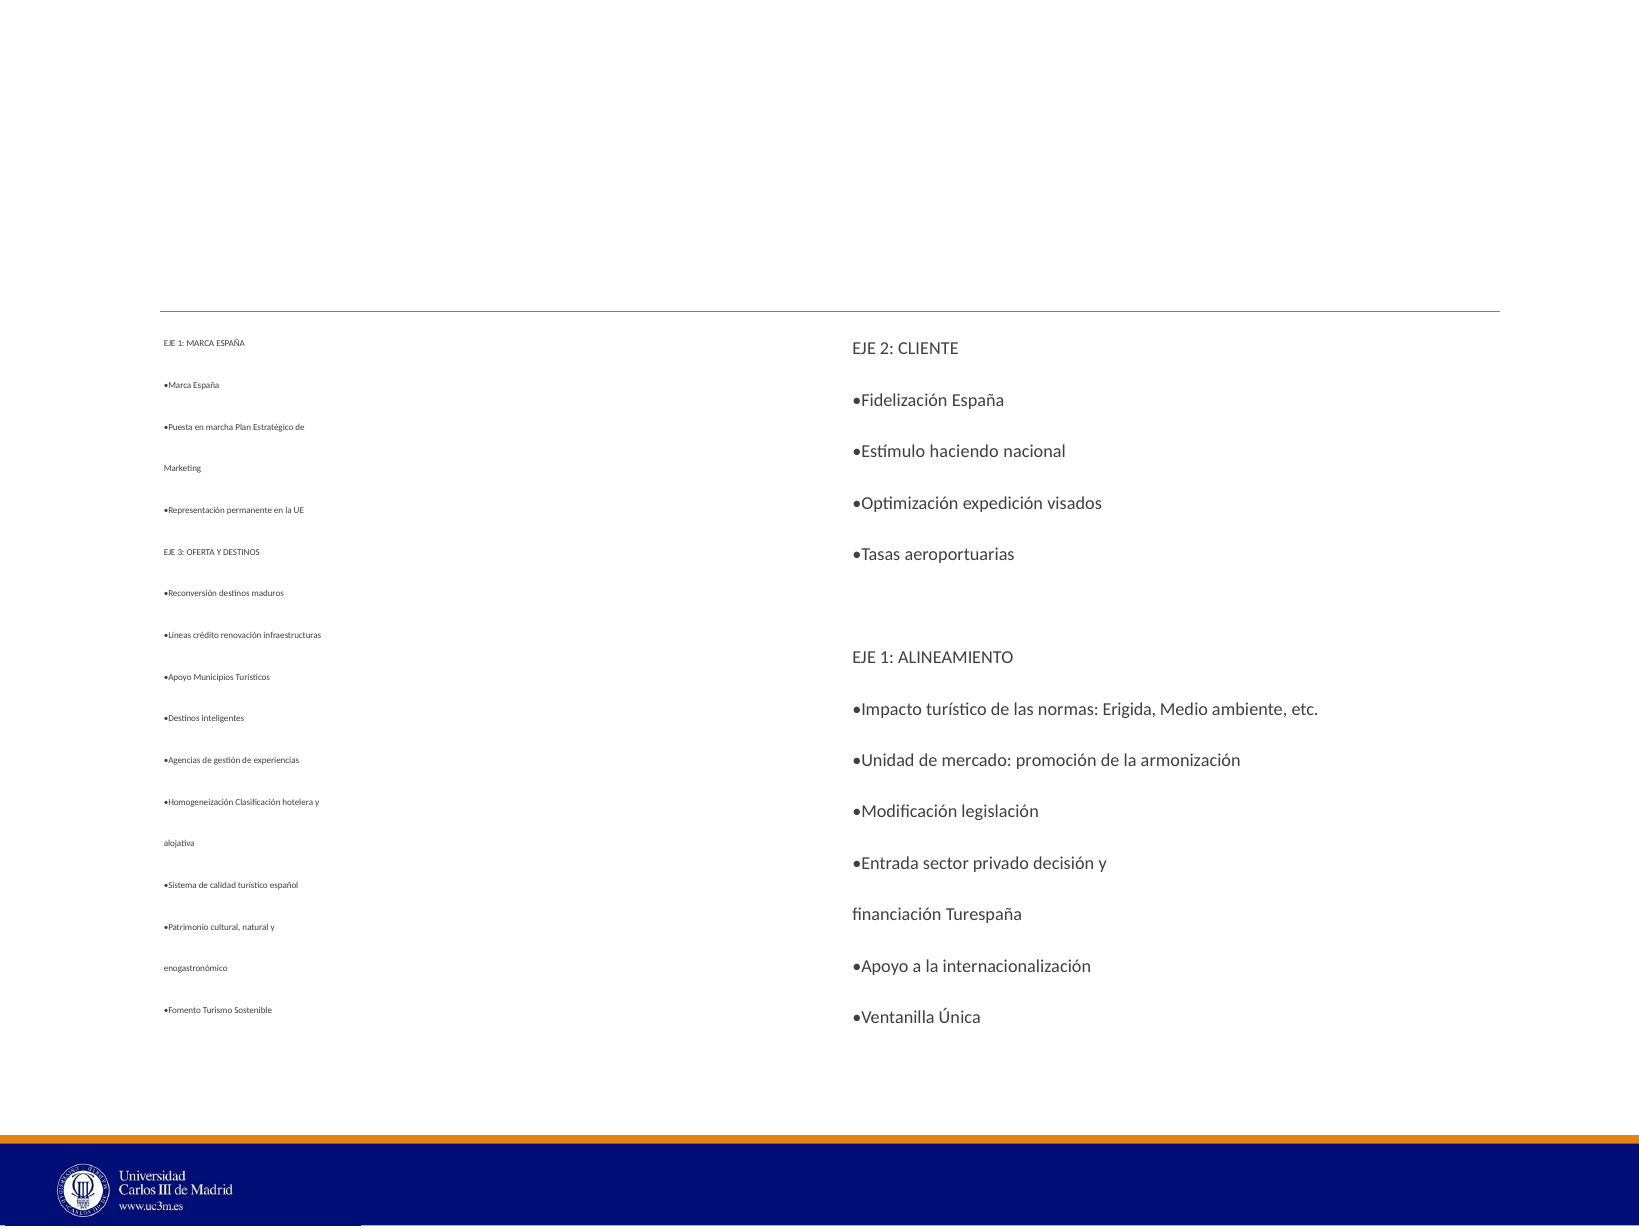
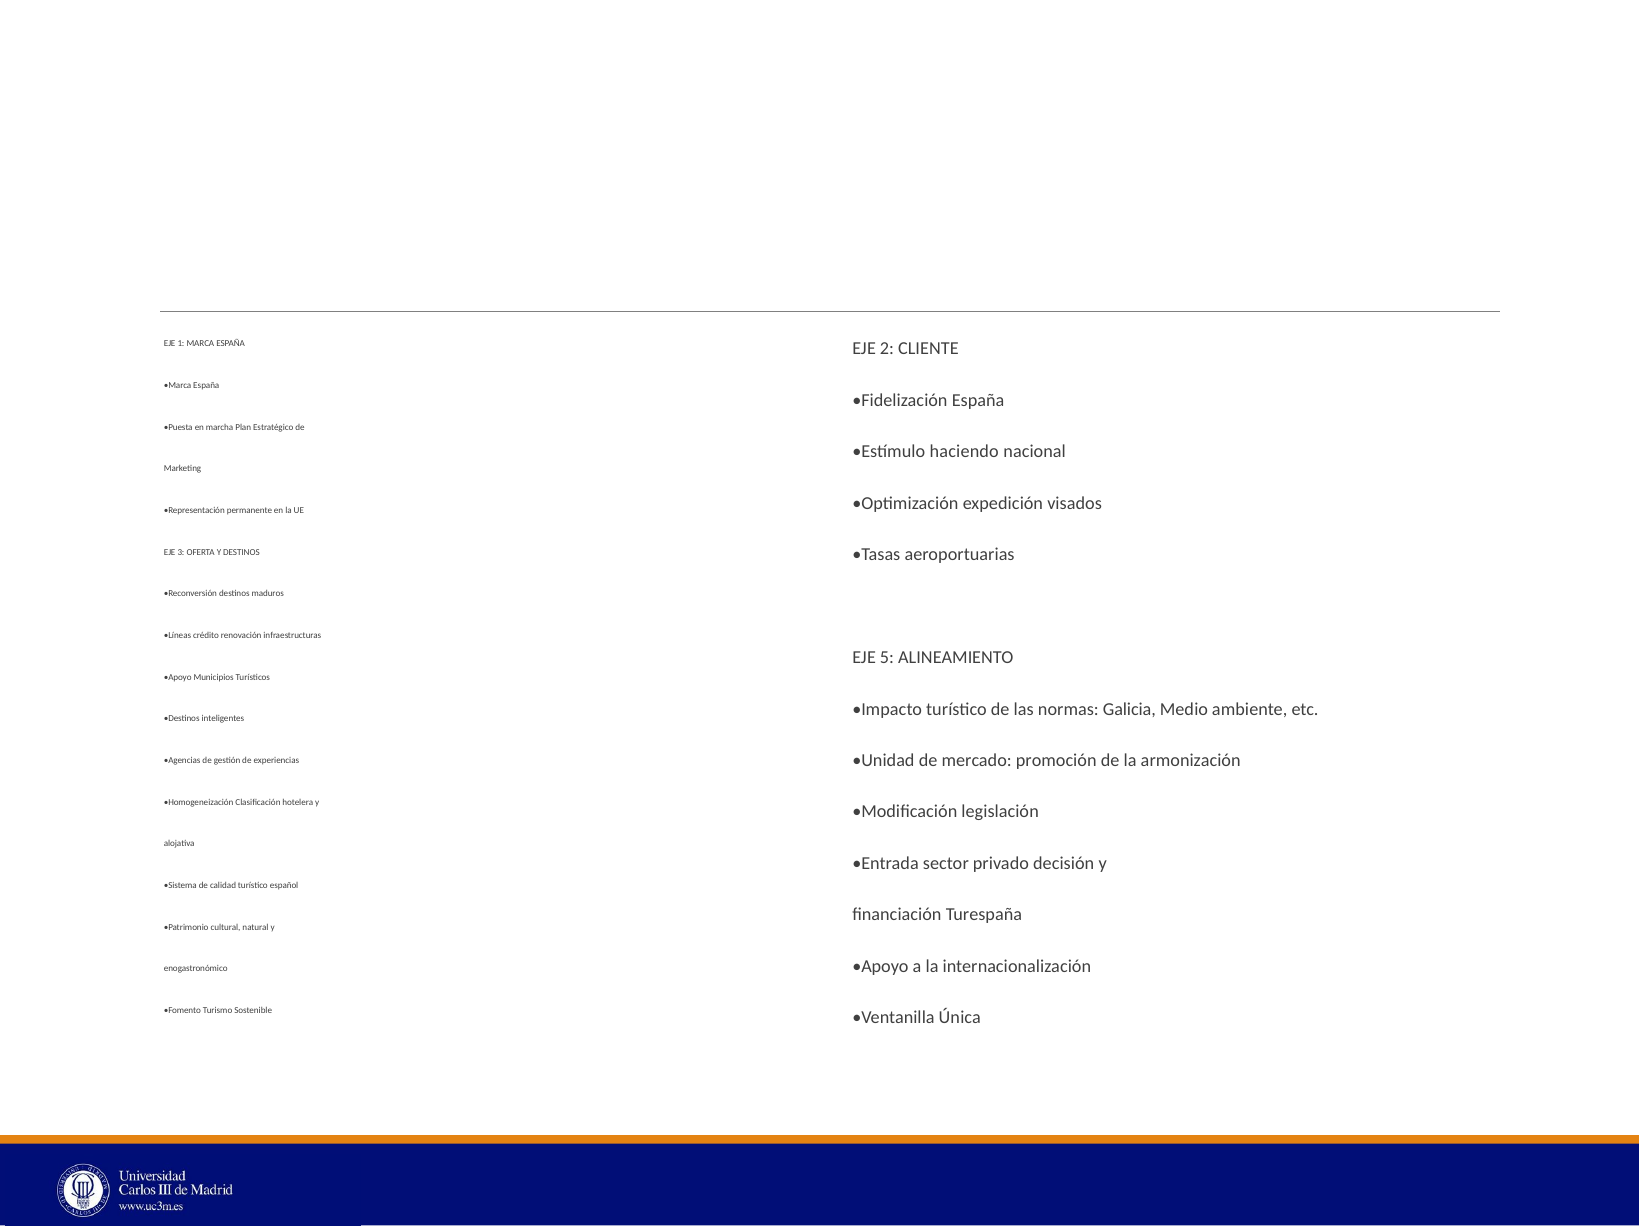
1: 1 -> 5 (887, 658)
Erigida: Erigida -> Galicia (1129, 709)
